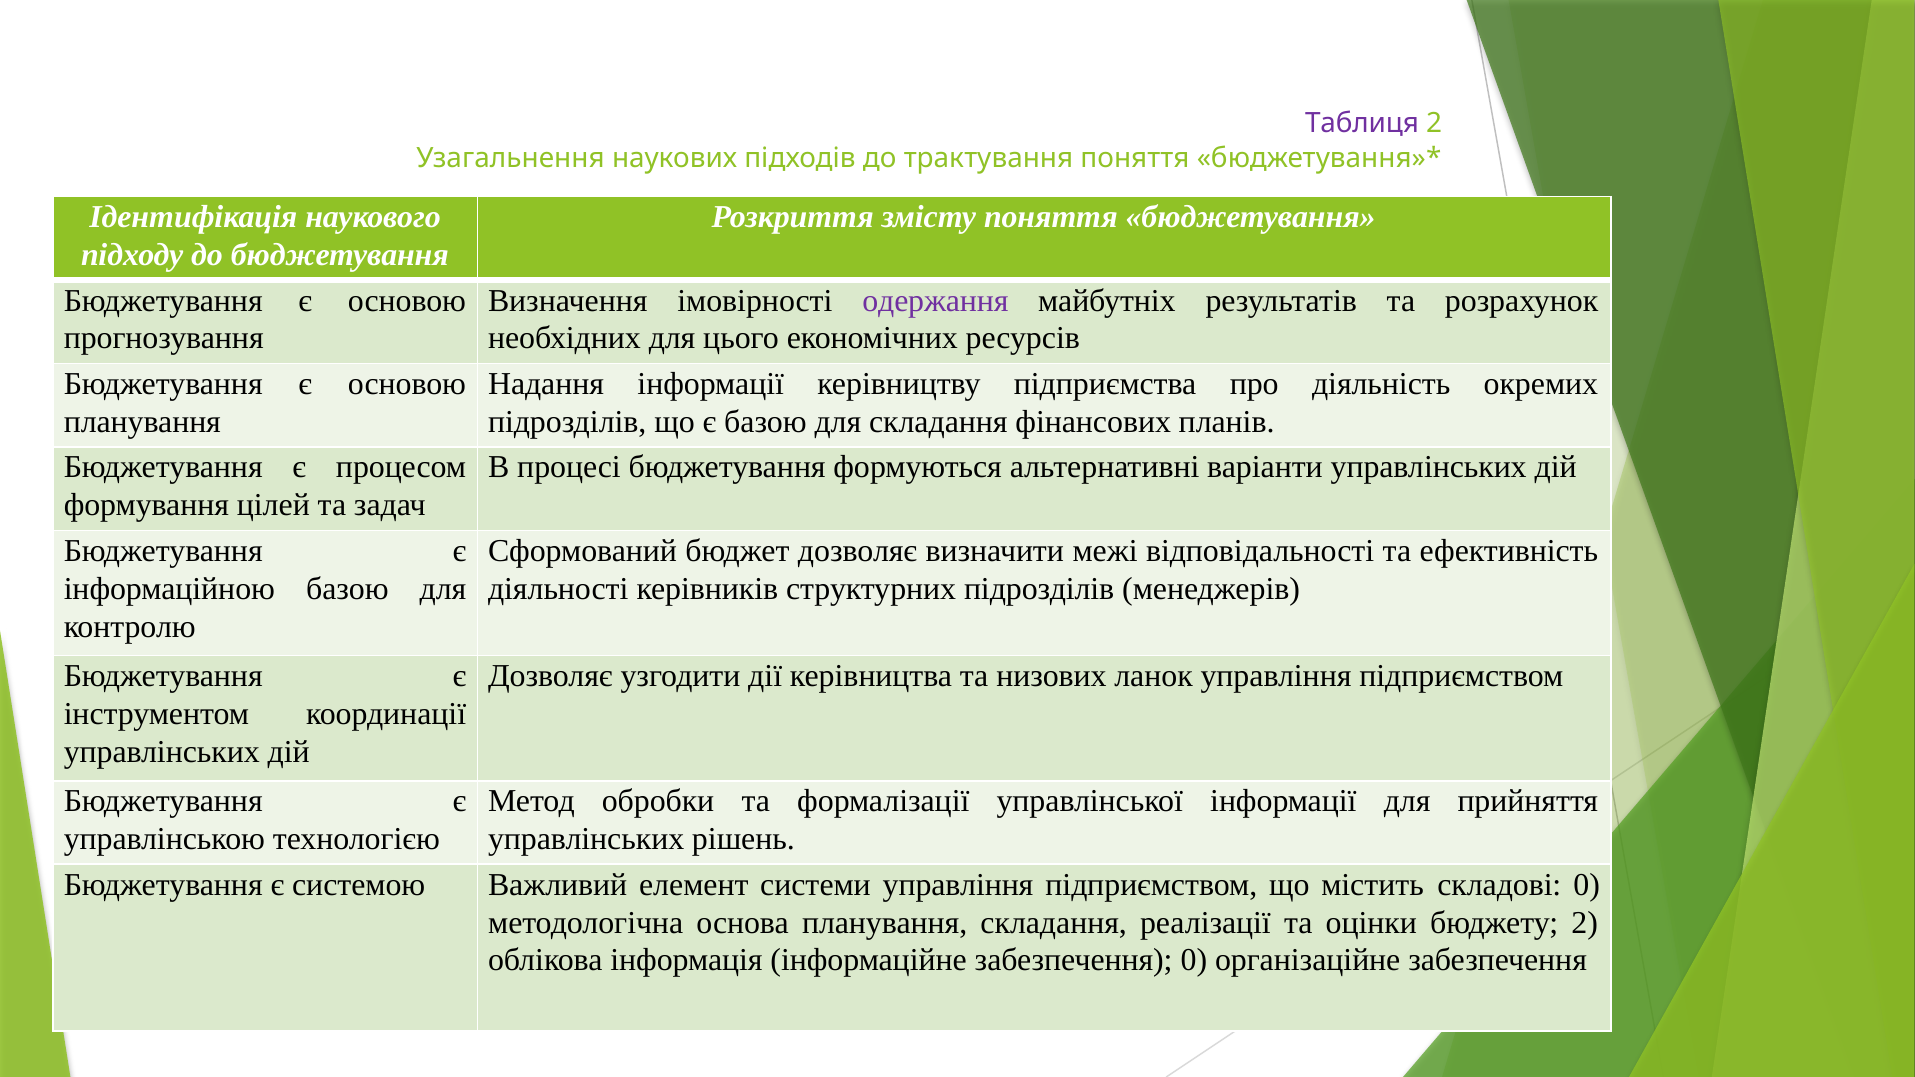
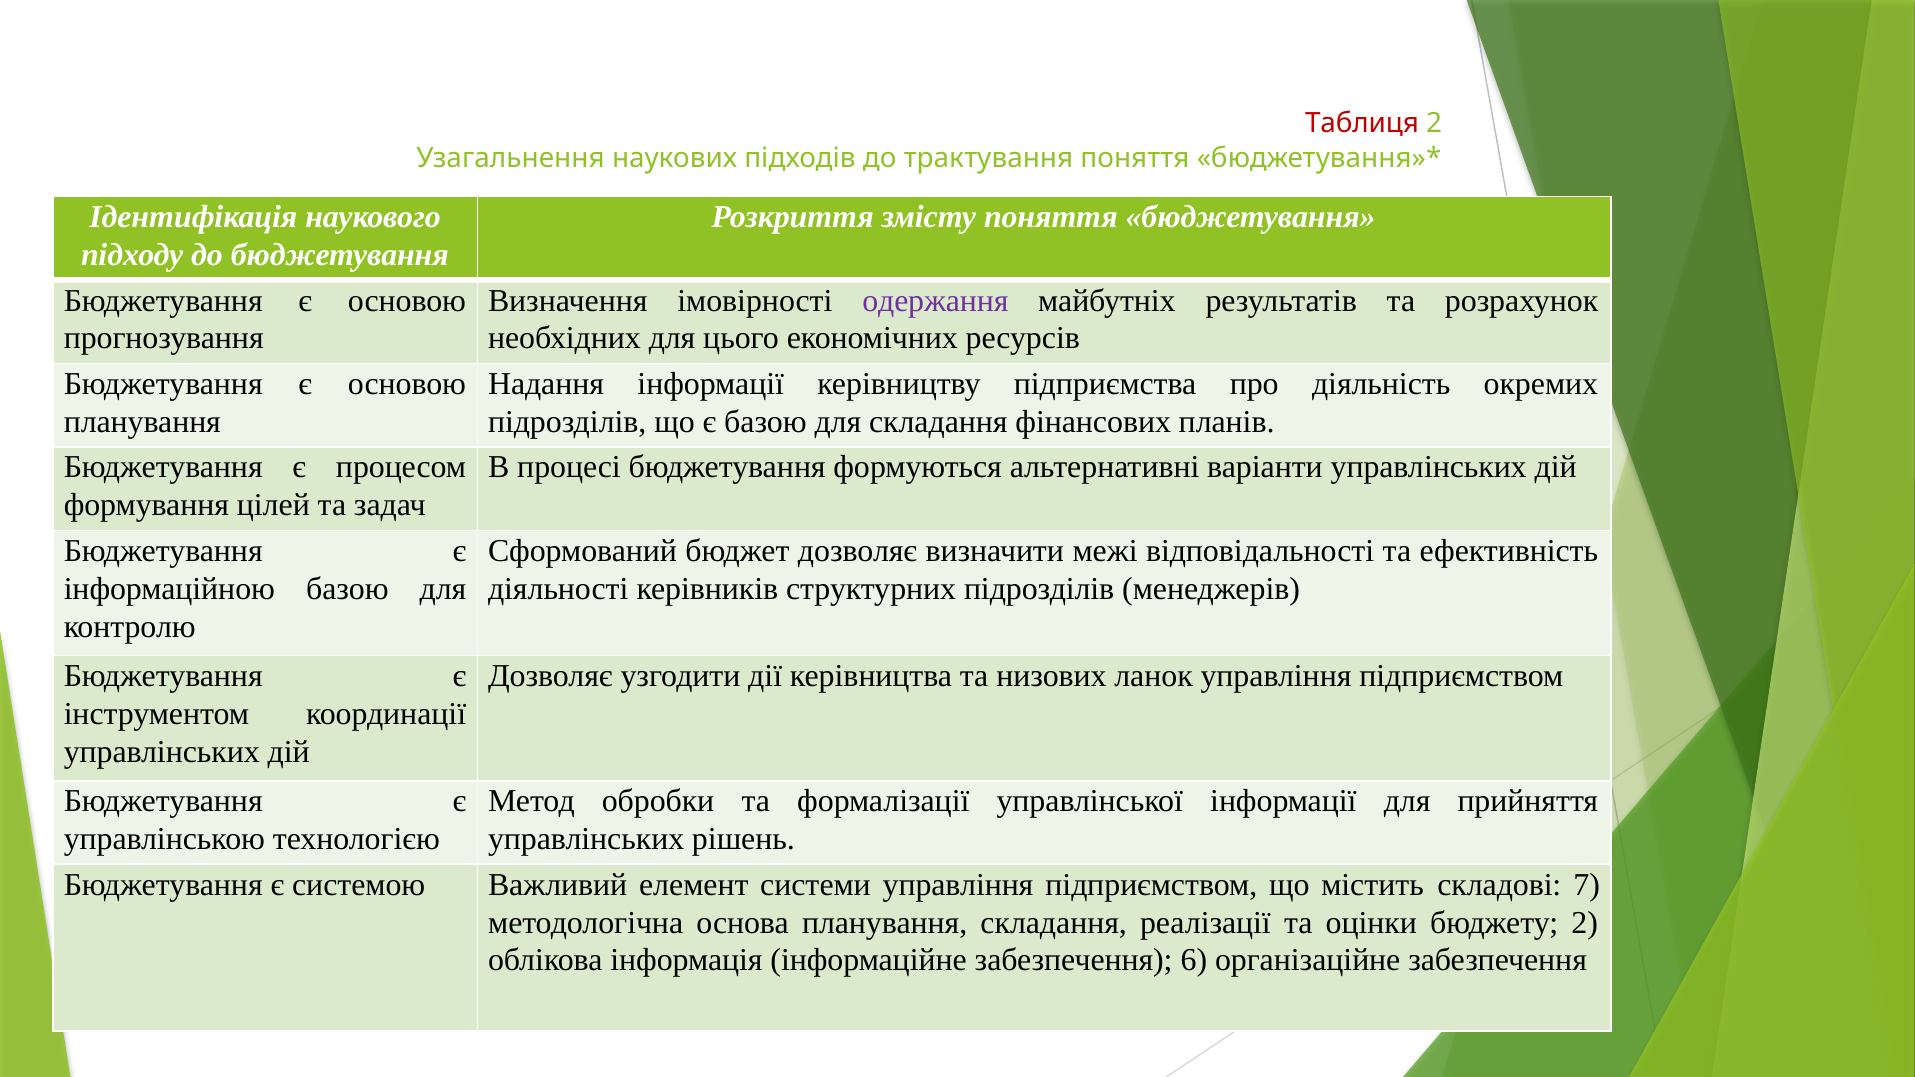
Таблиця colour: purple -> red (1362, 124)
складові 0: 0 -> 7 (1587, 885)
забезпечення 0: 0 -> 6 (1194, 961)
